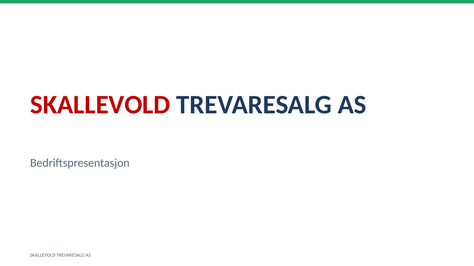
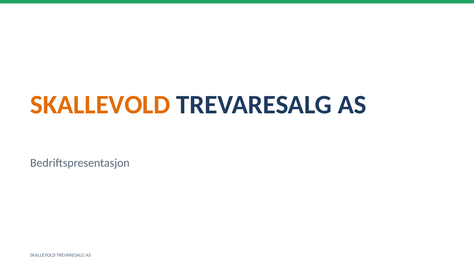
SKALLEVOLD colour: red -> orange (100, 105)
